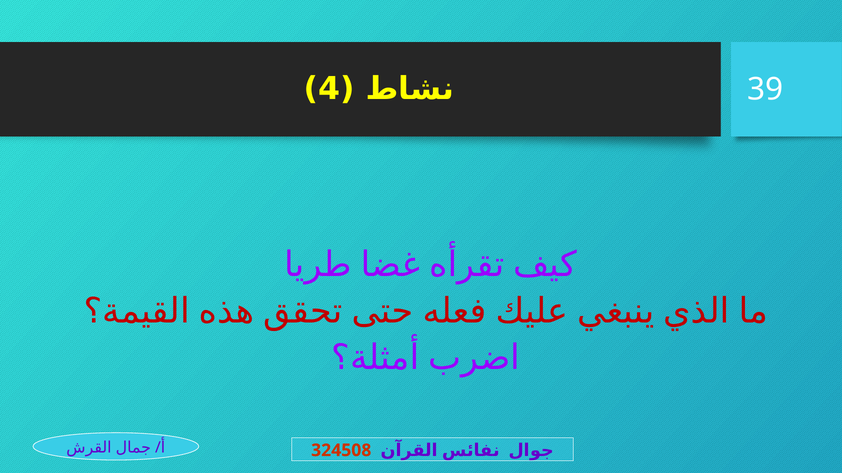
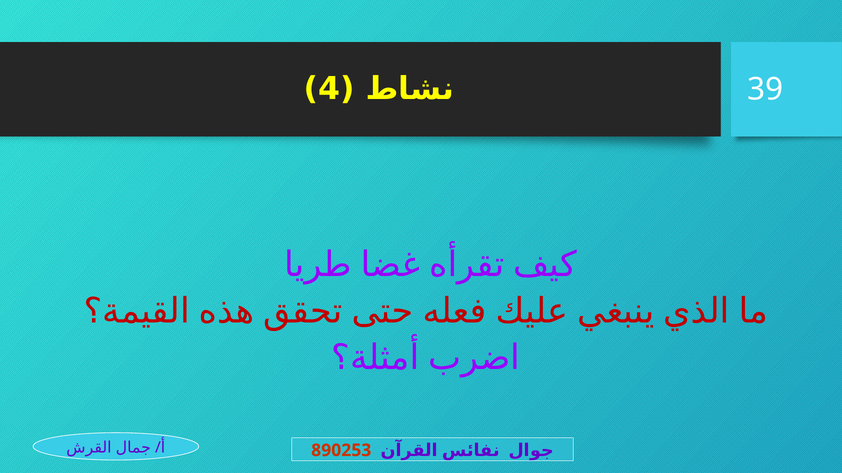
324508: 324508 -> 890253 (341, 451)
